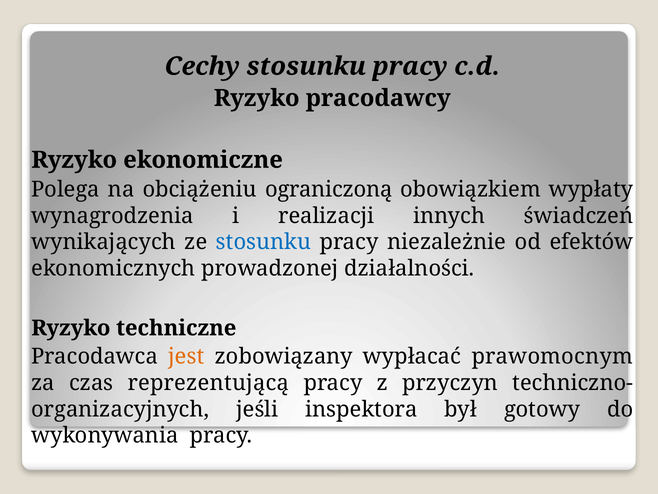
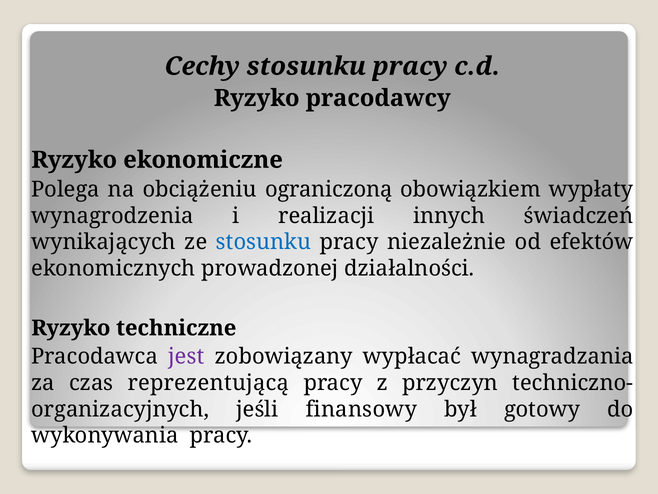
jest colour: orange -> purple (186, 356)
prawomocnym: prawomocnym -> wynagradzania (552, 356)
inspektora: inspektora -> finansowy (361, 409)
